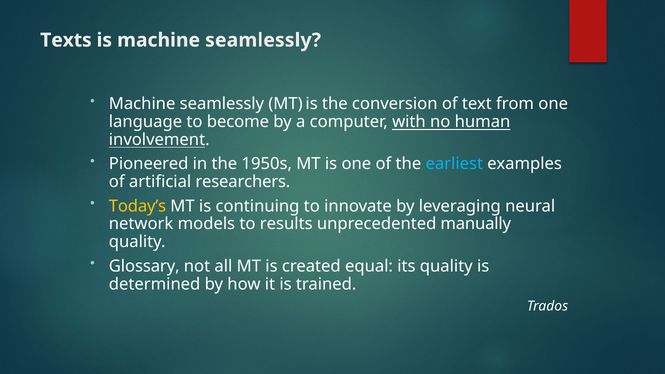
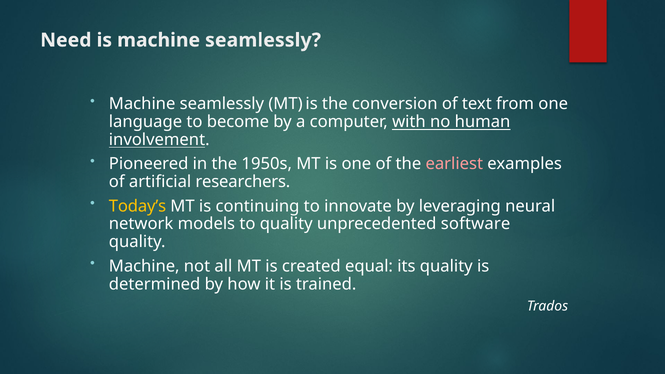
Texts: Texts -> Need (66, 40)
earliest colour: light blue -> pink (454, 164)
to results: results -> quality (286, 224)
manually: manually -> software (476, 224)
Glossary: Glossary -> Machine (144, 266)
